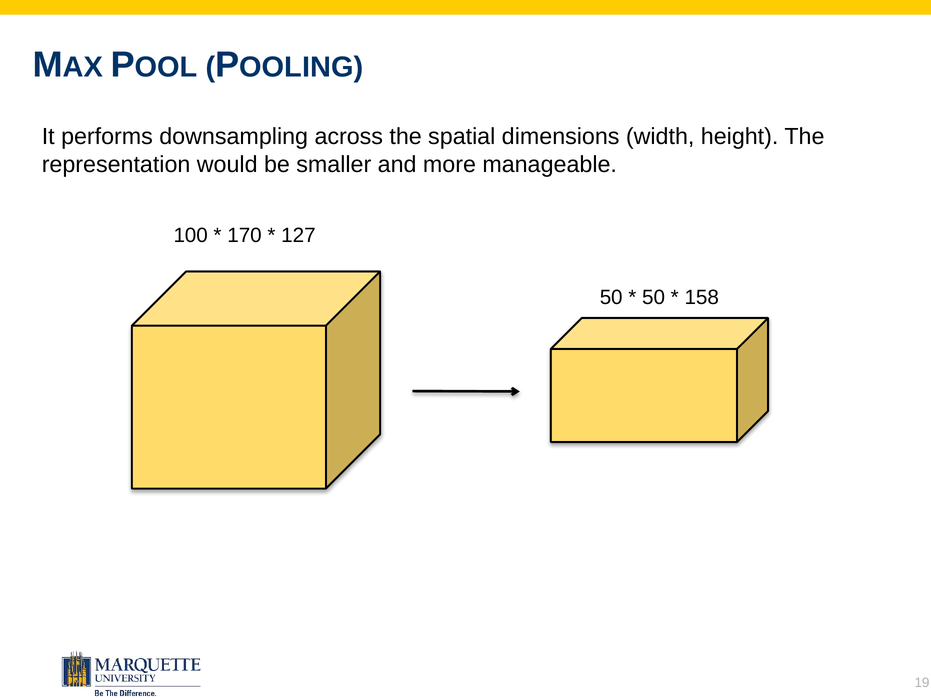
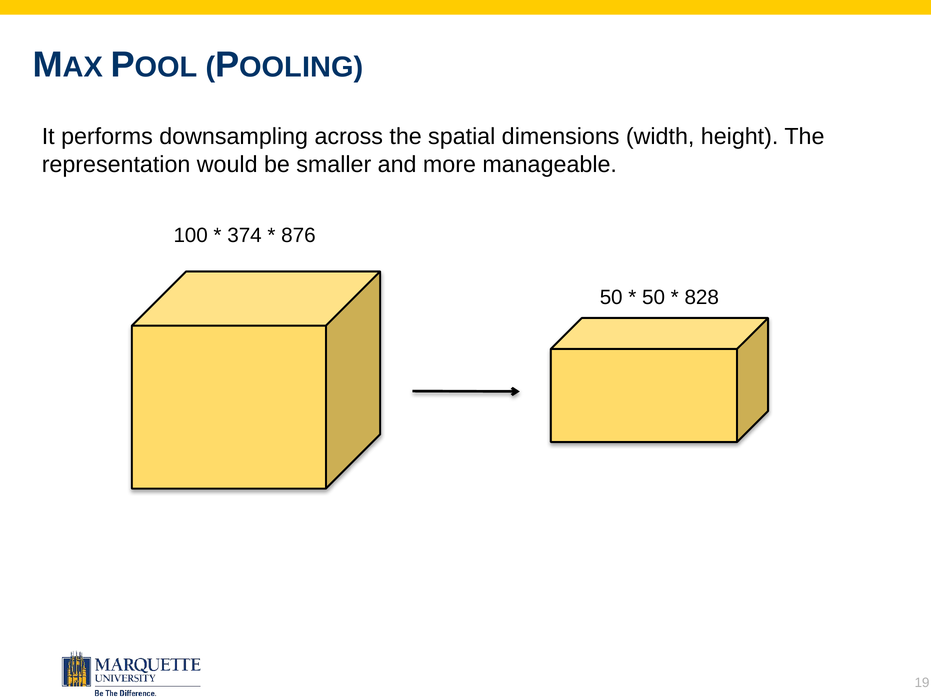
170: 170 -> 374 (244, 236)
127: 127 -> 876 (298, 236)
158: 158 -> 828 (702, 298)
